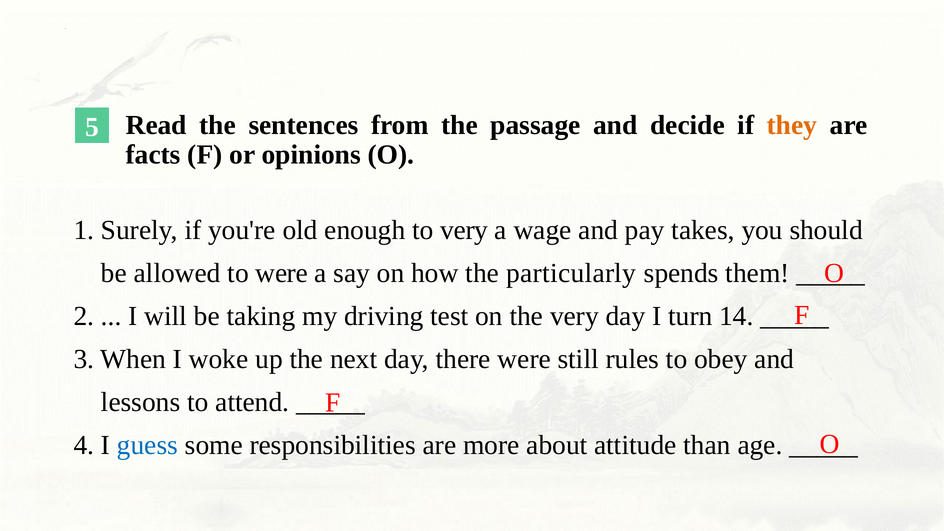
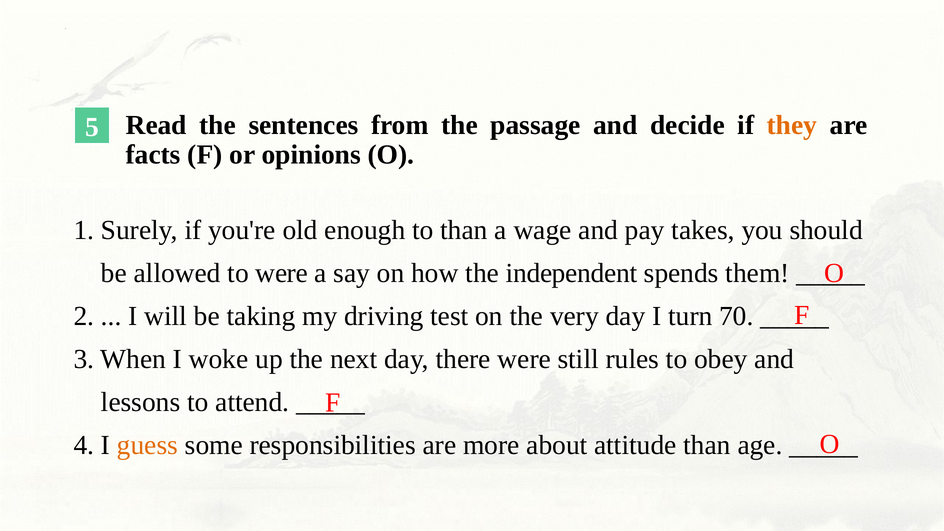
to very: very -> than (464, 230)
particularly: particularly -> independent (572, 273)
14: 14 -> 70 (736, 316)
guess colour: blue -> orange (147, 445)
